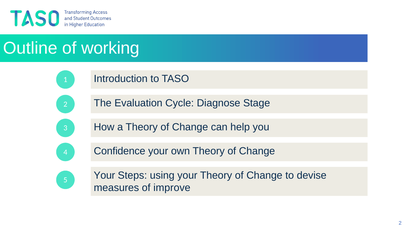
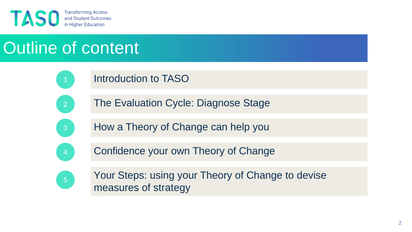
working: working -> content (110, 48)
improve: improve -> strategy (172, 187)
